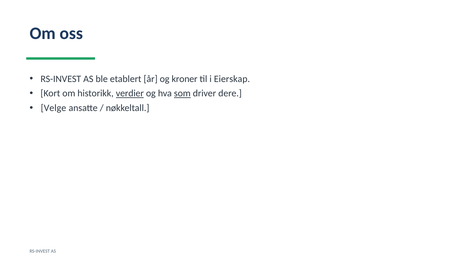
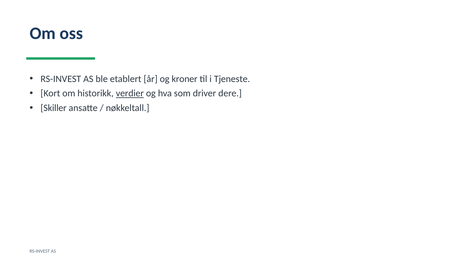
Eierskap: Eierskap -> Tjeneste (232, 79)
som underline: present -> none (182, 93)
Velge: Velge -> Skiller (54, 108)
